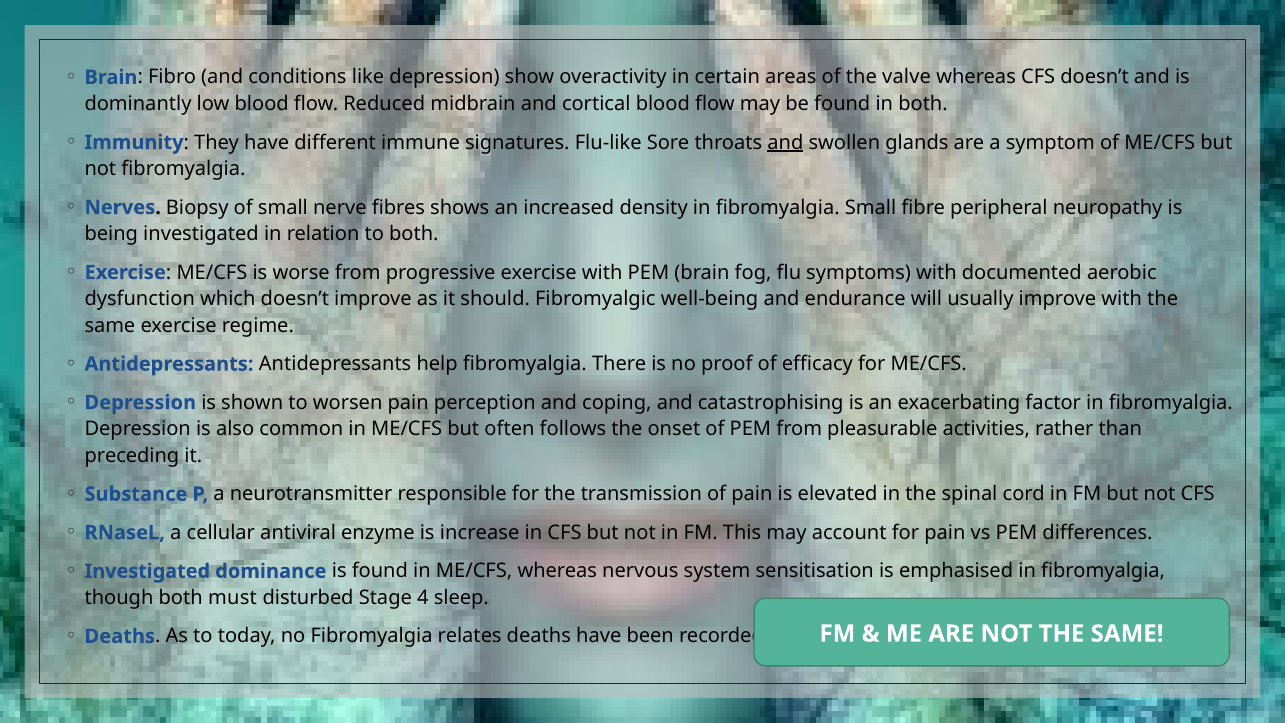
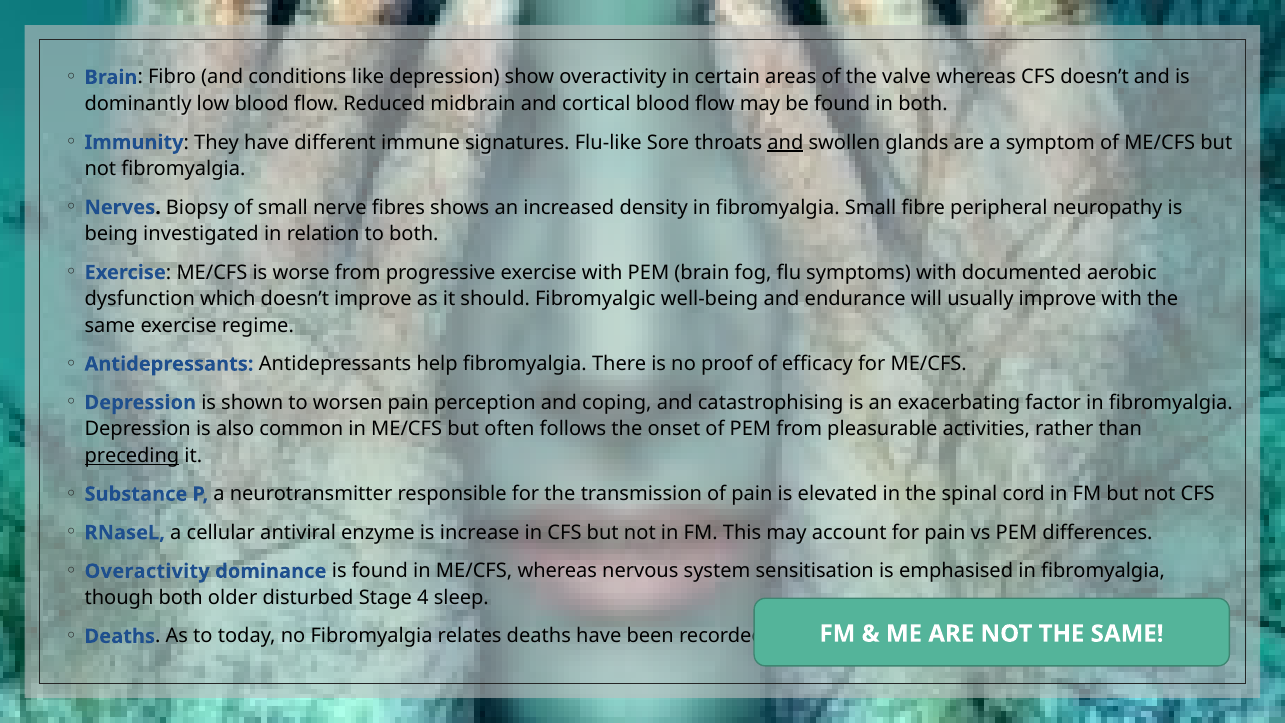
preceding underline: none -> present (132, 455)
Investigated: Investigated -> Overactivity (147, 571)
must: must -> older (233, 598)
